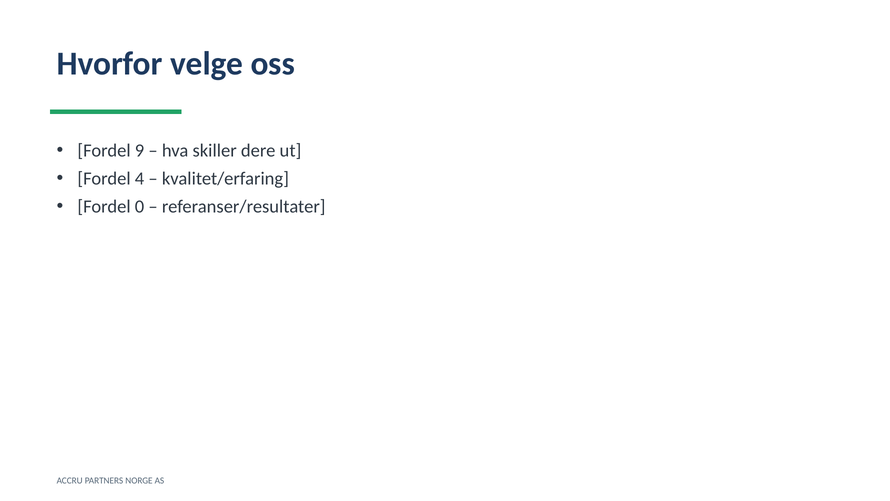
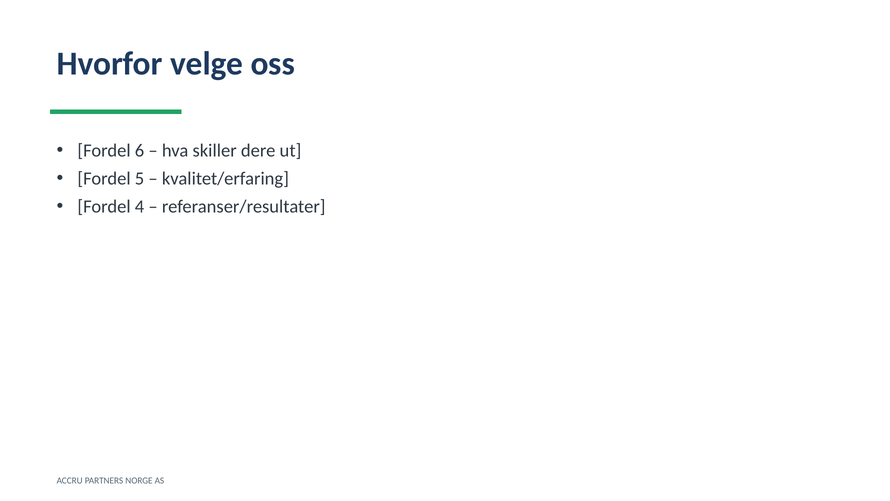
9: 9 -> 6 (140, 151)
4: 4 -> 5 (140, 179)
0: 0 -> 4 (140, 206)
